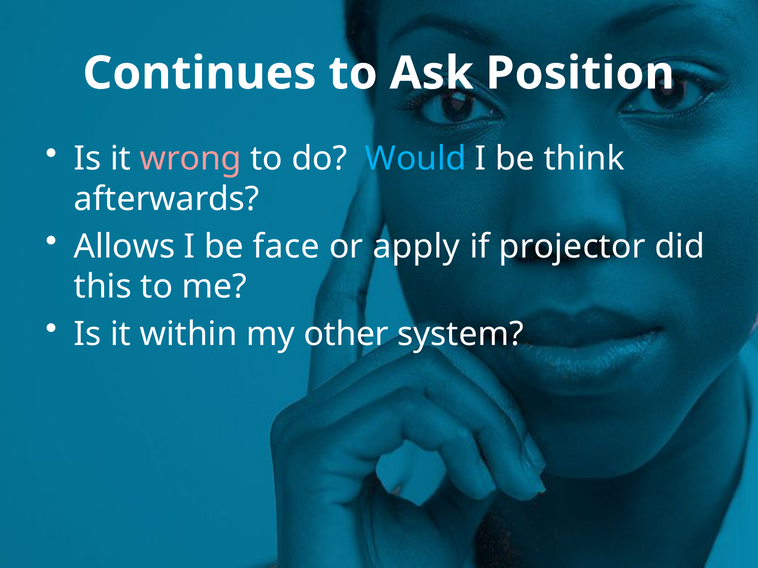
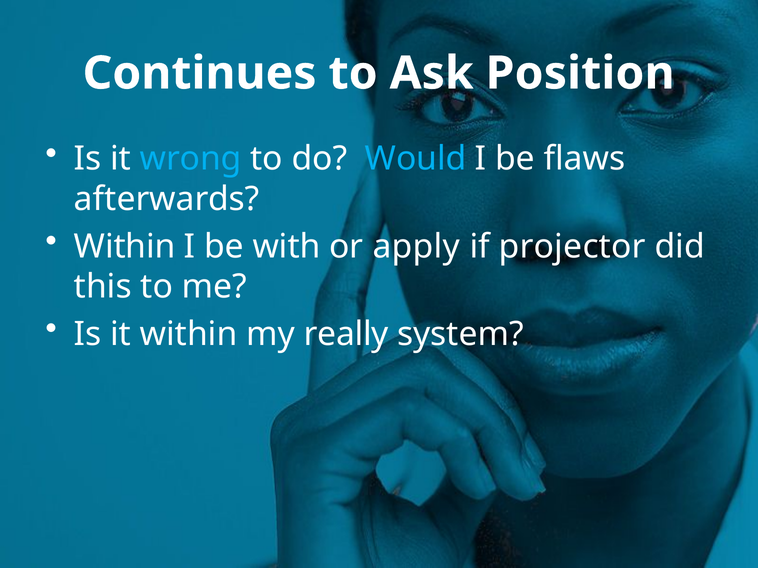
wrong colour: pink -> light blue (191, 159)
think: think -> flaws (584, 159)
Allows: Allows -> Within (125, 247)
face: face -> with (287, 247)
other: other -> really (346, 334)
